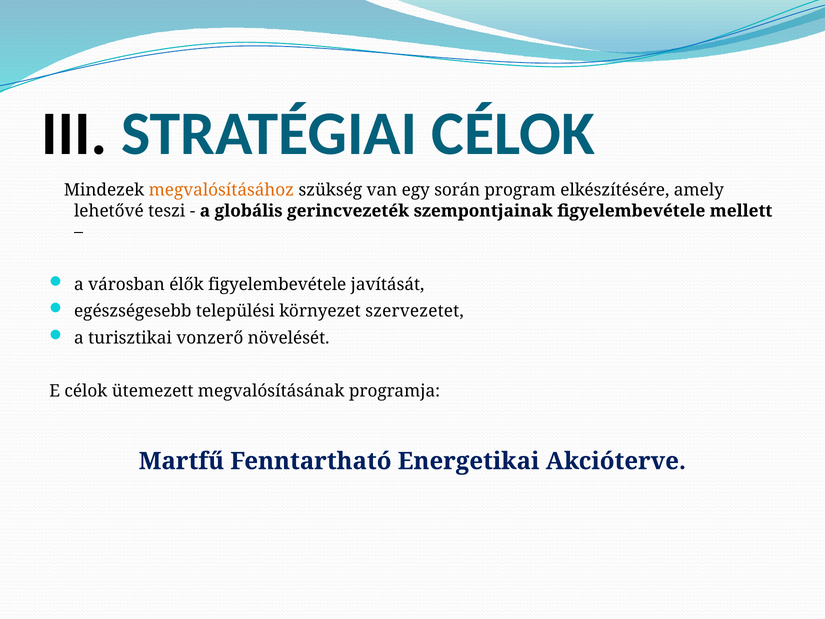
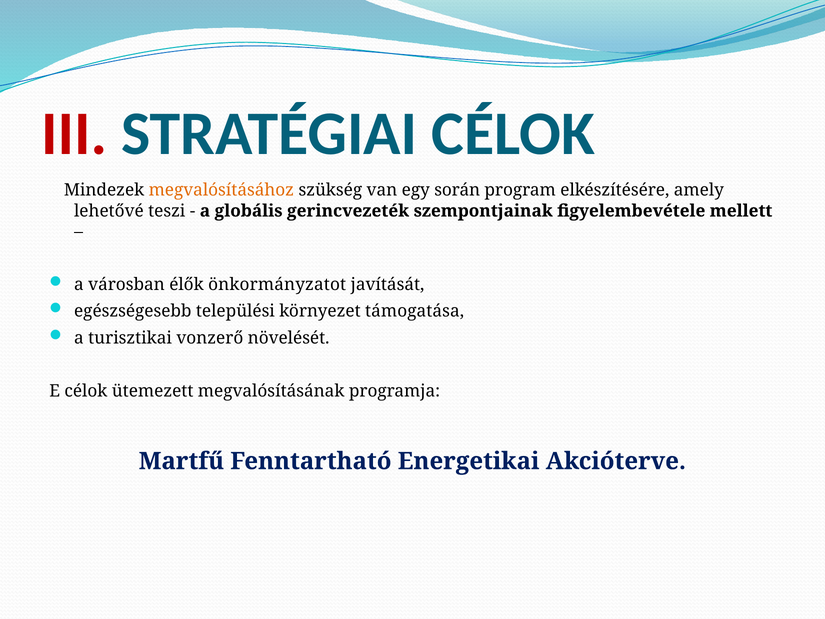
III colour: black -> red (74, 134)
élők figyelembevétele: figyelembevétele -> önkormányzatot (277, 285)
szervezetet: szervezetet -> támogatása (415, 311)
